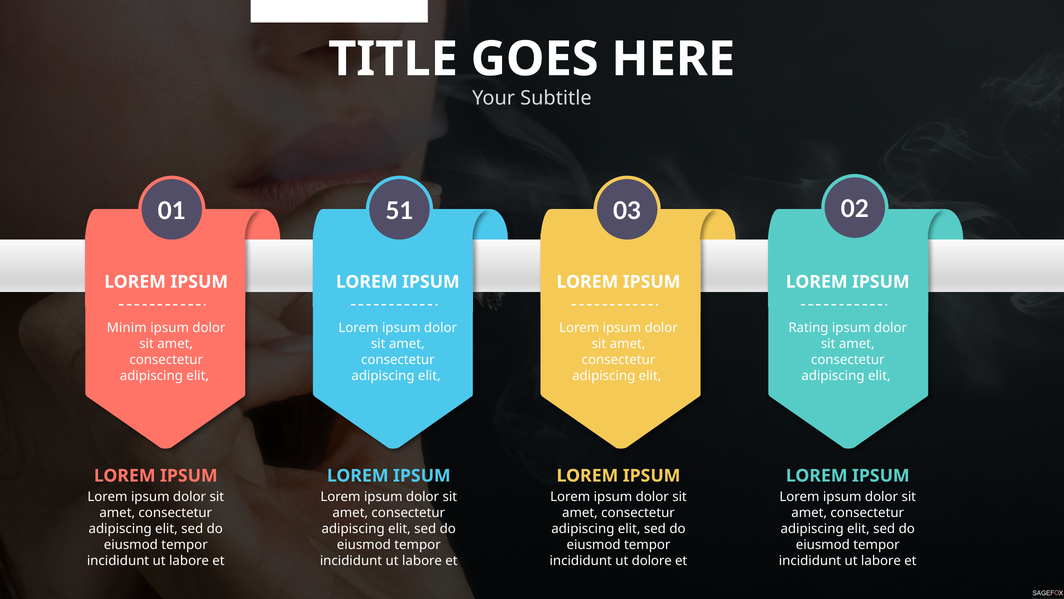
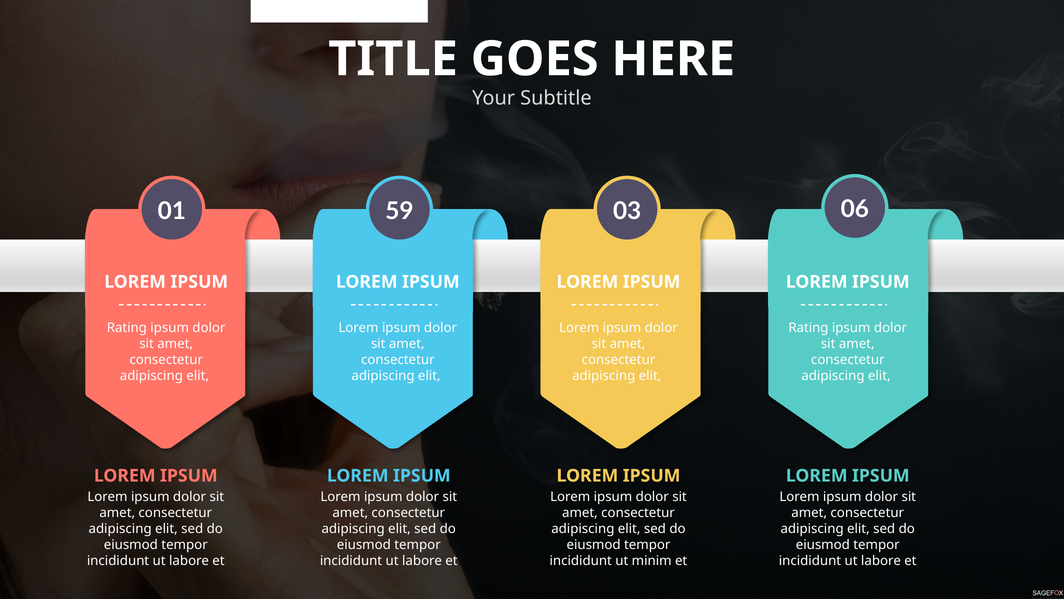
51: 51 -> 59 (399, 211)
02: 02 -> 06 (855, 209)
Minim: Minim -> Rating (127, 327)
dolore: dolore -> minim (652, 560)
